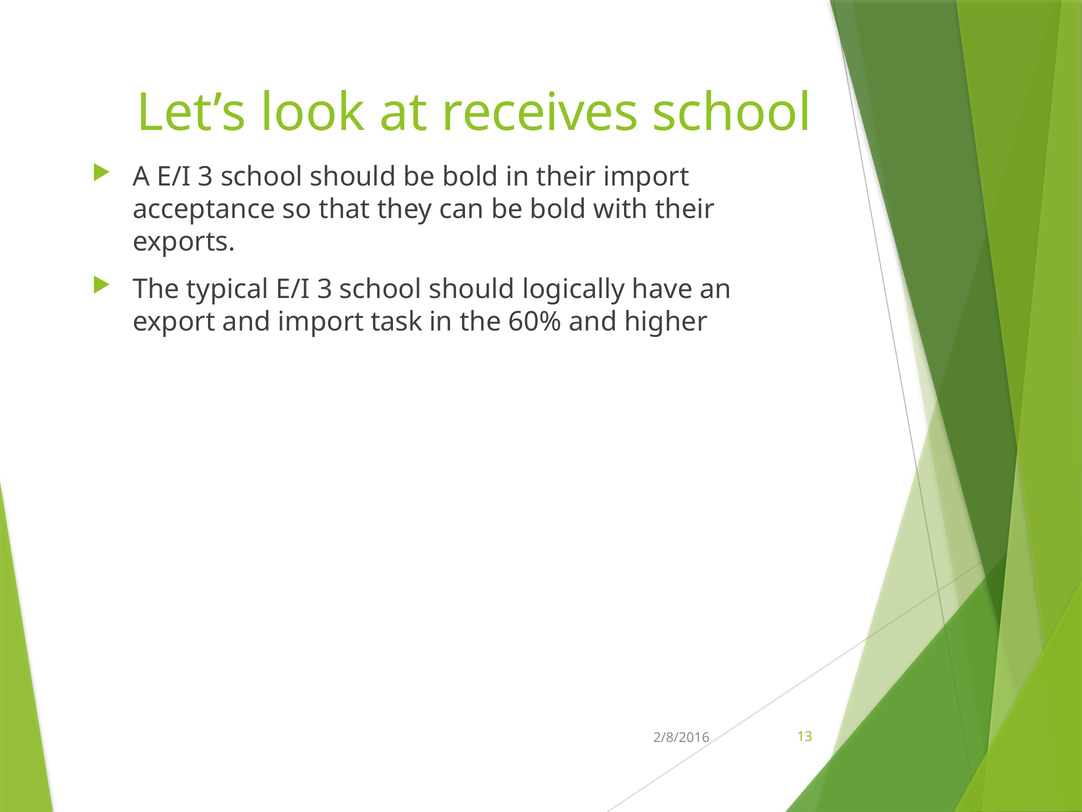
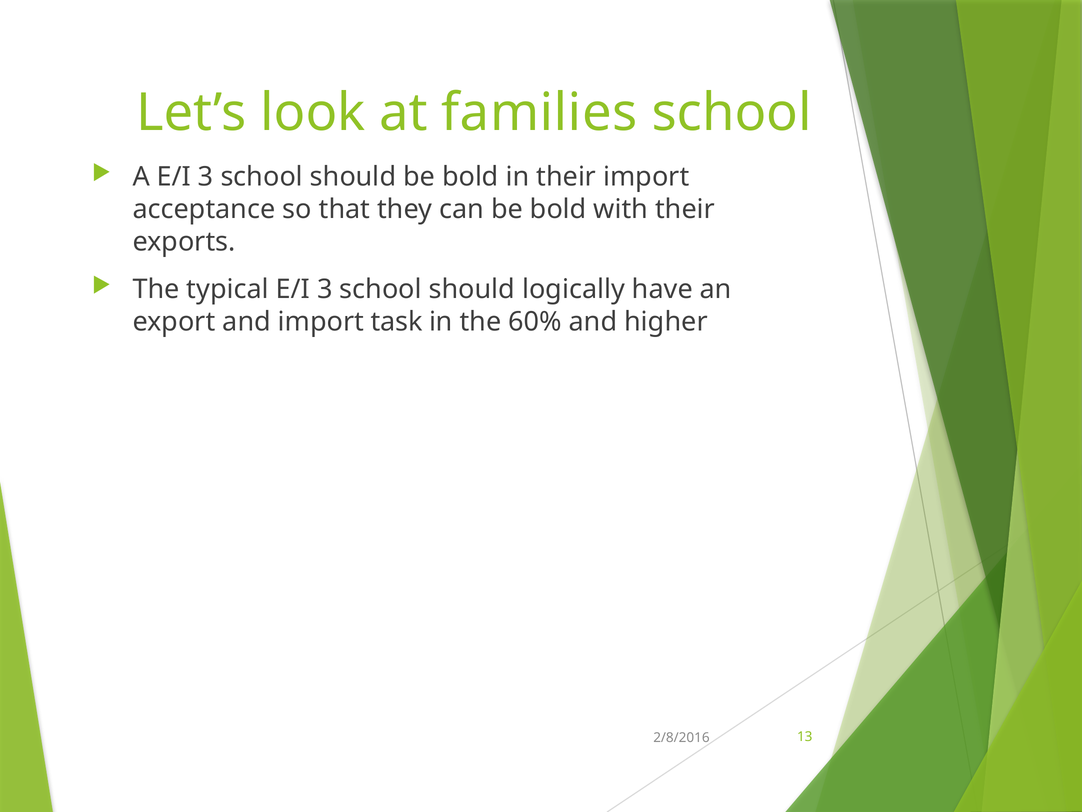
receives: receives -> families (539, 113)
